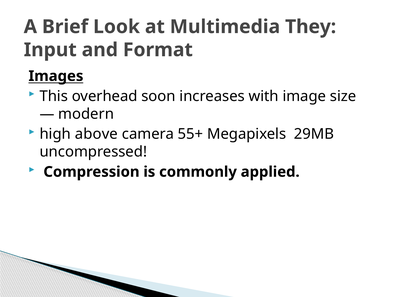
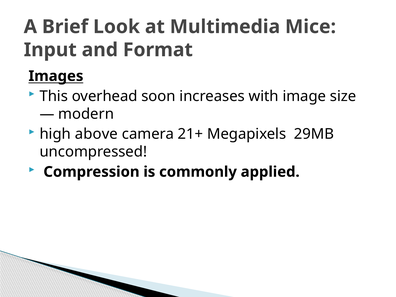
They: They -> Mice (311, 27)
55+: 55+ -> 21+ (190, 134)
